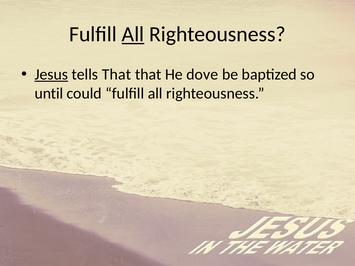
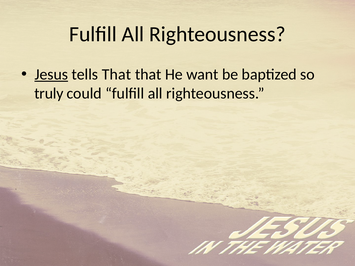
All underline: present -> none (133, 34)
dove: dove -> want (202, 74)
until: until -> truly (49, 93)
